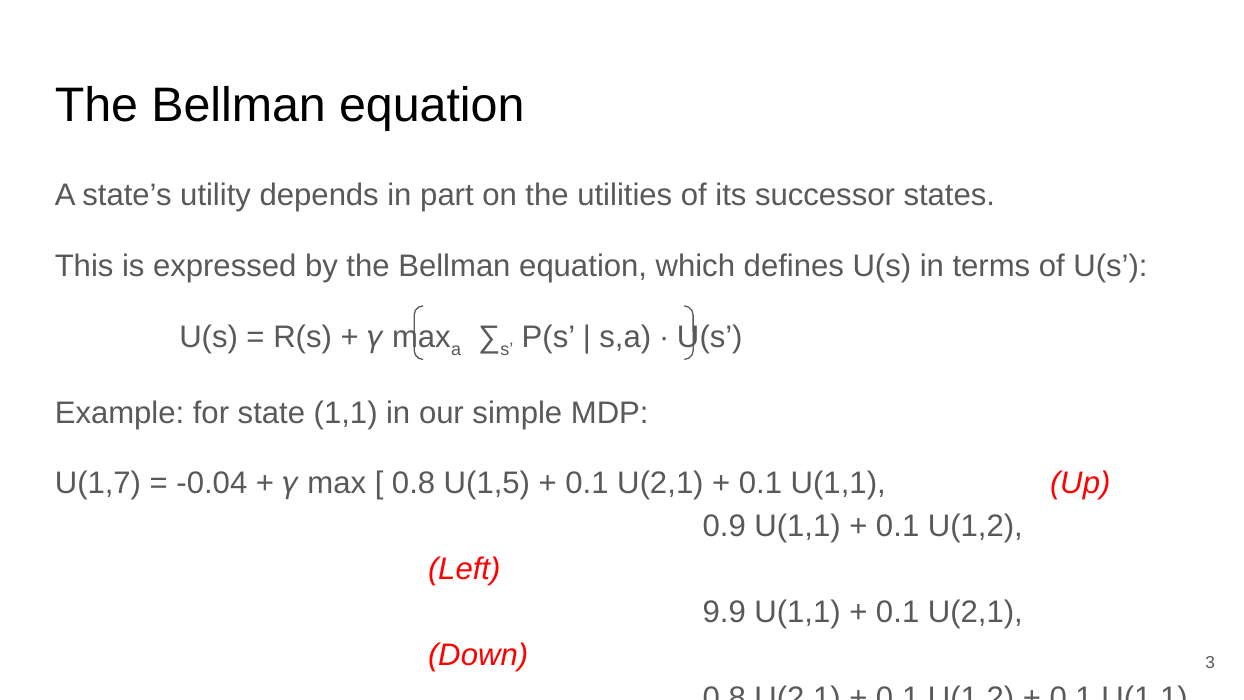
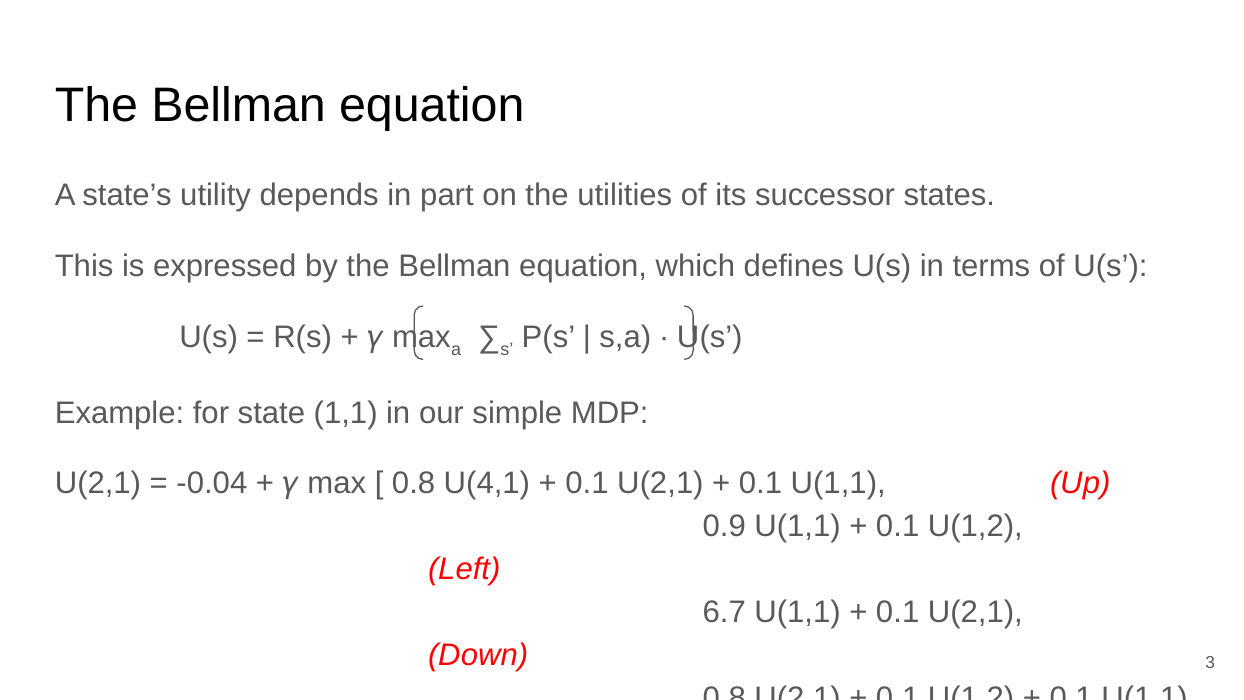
U(1,7: U(1,7 -> U(2,1 (98, 484)
U(1,5: U(1,5 -> U(4,1 (487, 484)
9.9: 9.9 -> 6.7 (724, 612)
